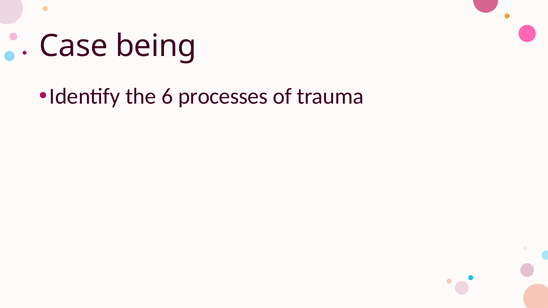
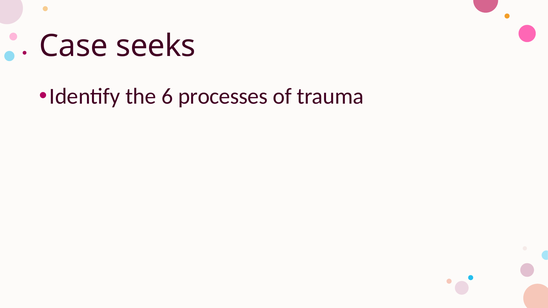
being: being -> seeks (156, 46)
